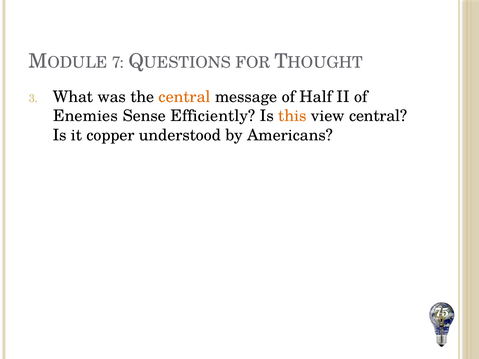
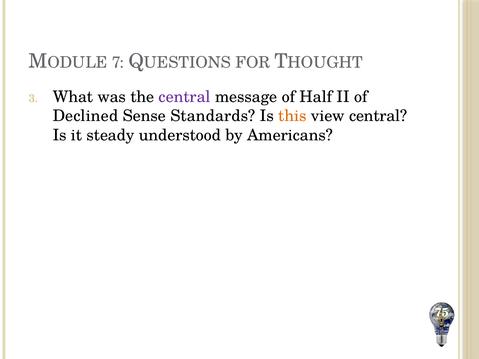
central colour: orange -> purple (185, 97)
Enemies: Enemies -> Declined (85, 116)
Efficiently: Efficiently -> Standards (213, 116)
copper: copper -> steady (111, 135)
